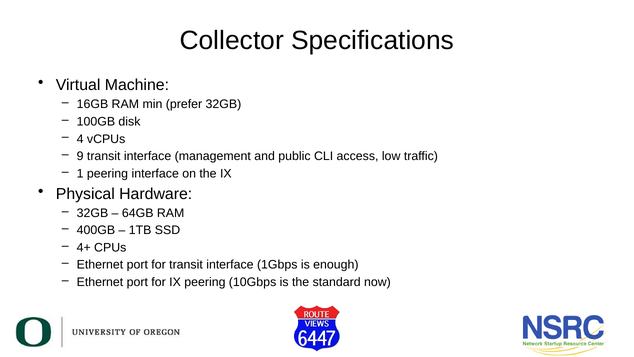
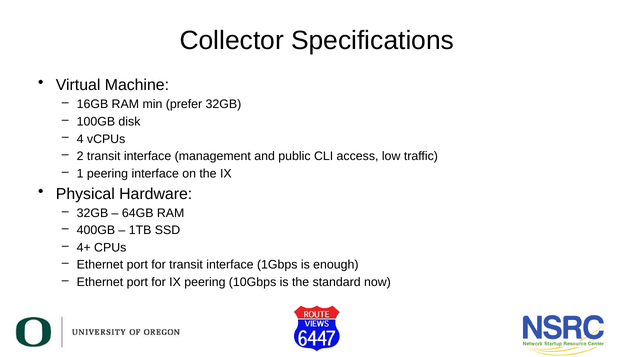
9: 9 -> 2 (80, 156)
